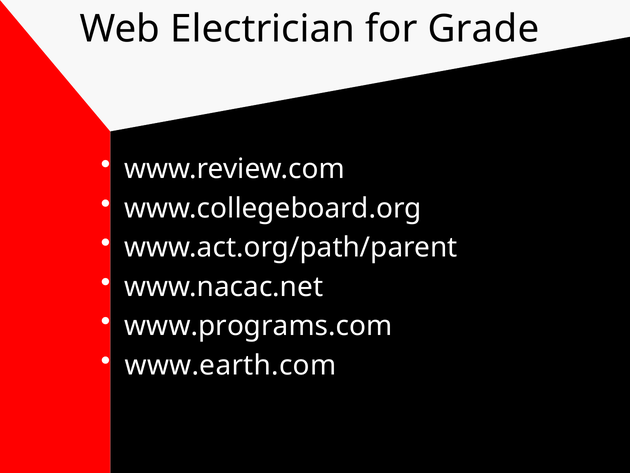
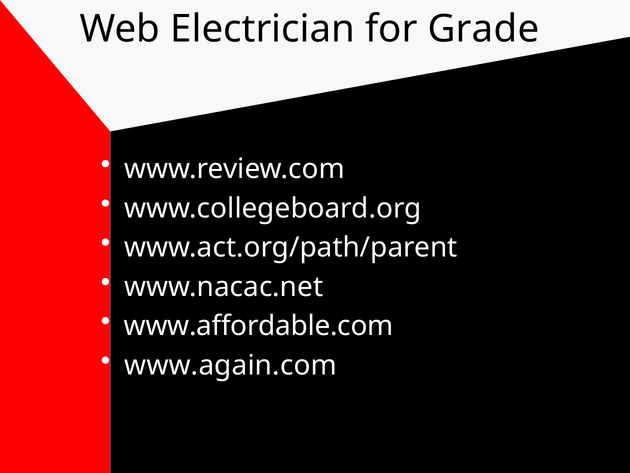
www.programs.com: www.programs.com -> www.affordable.com (259, 326)
www.earth.com: www.earth.com -> www.again.com (231, 365)
